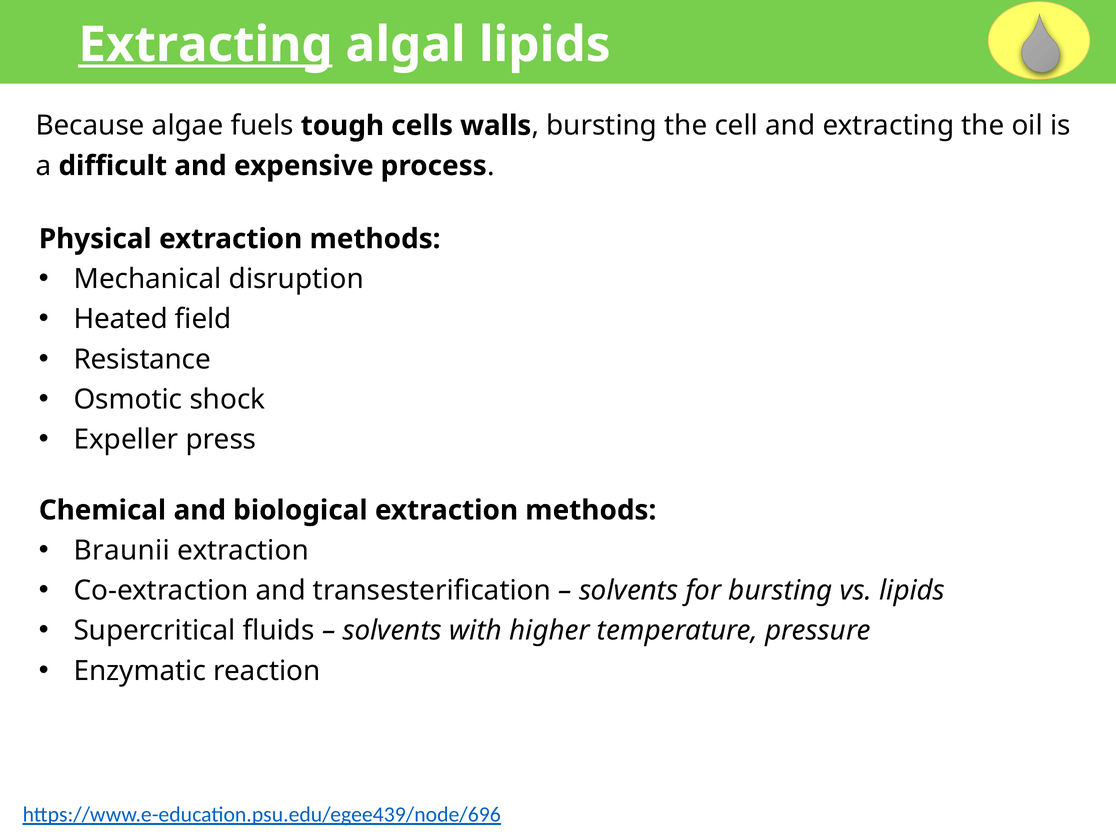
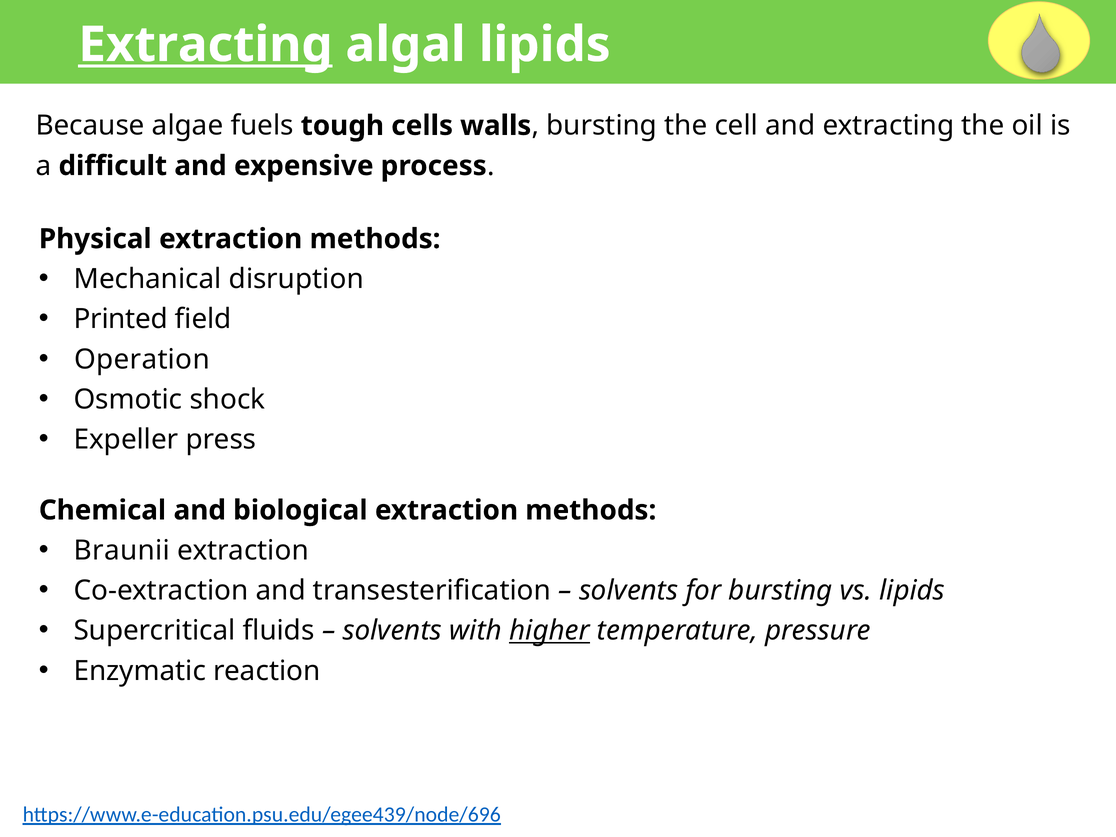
Heated: Heated -> Printed (121, 319)
Resistance: Resistance -> Operation (142, 359)
higher underline: none -> present (550, 631)
